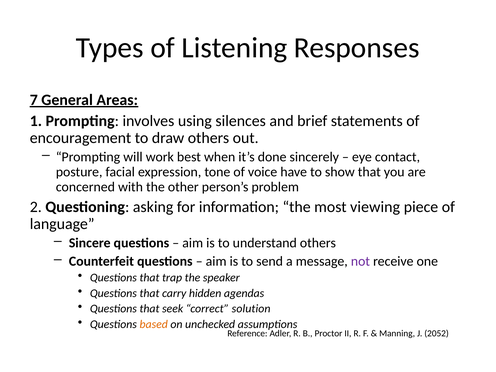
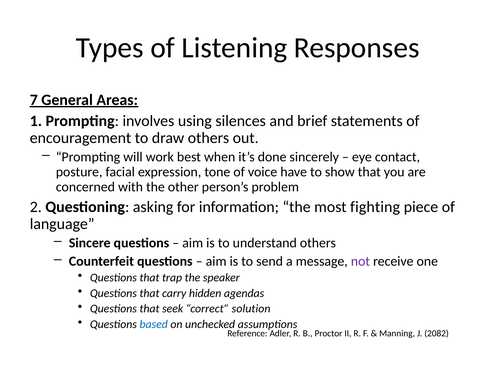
viewing: viewing -> fighting (375, 207)
based colour: orange -> blue (154, 324)
2052: 2052 -> 2082 (437, 333)
